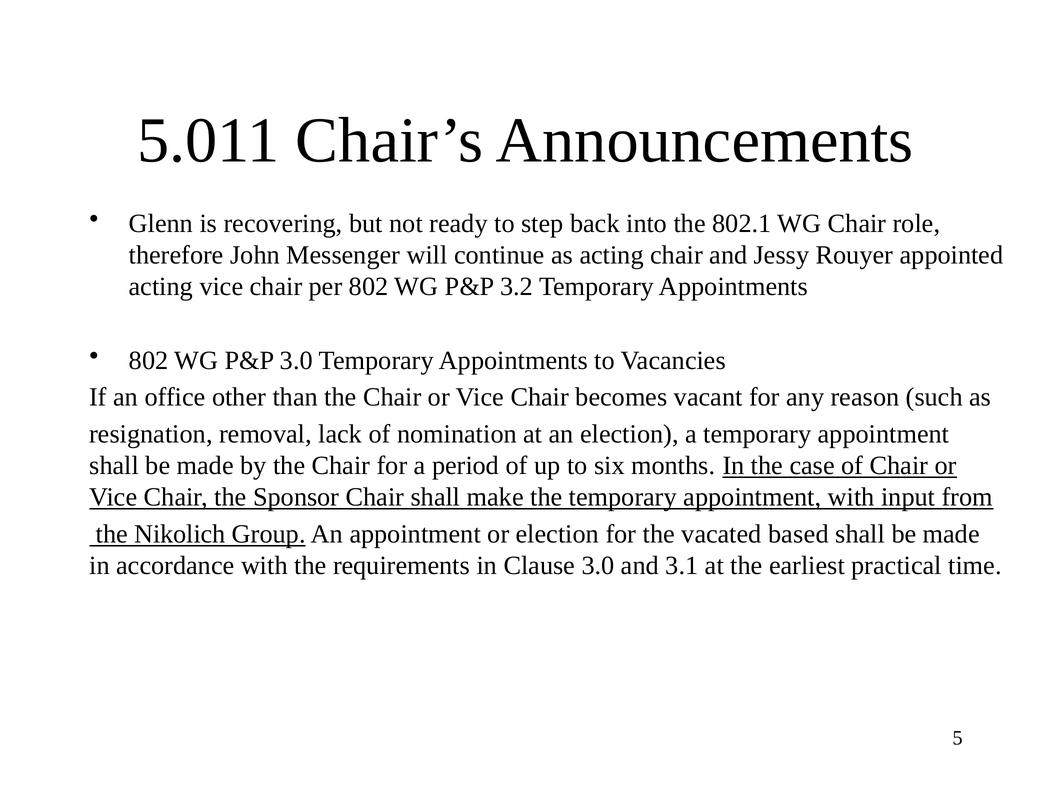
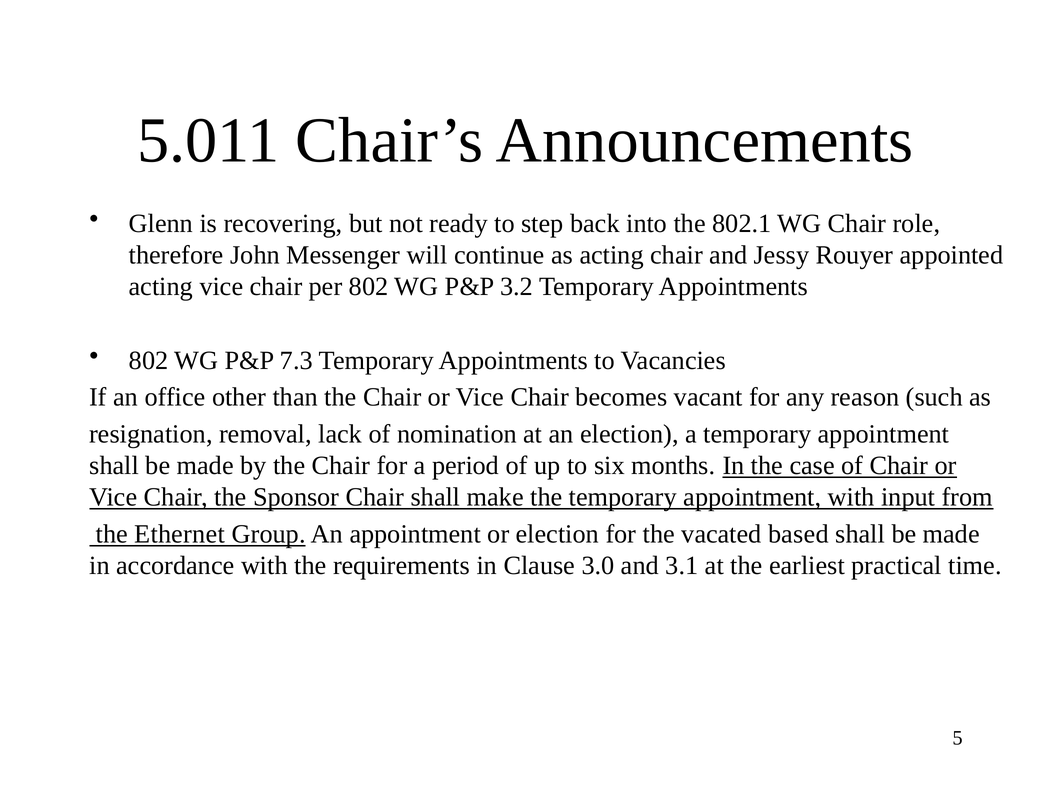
P&P 3.0: 3.0 -> 7.3 (296, 360)
Nikolich: Nikolich -> Ethernet (180, 534)
